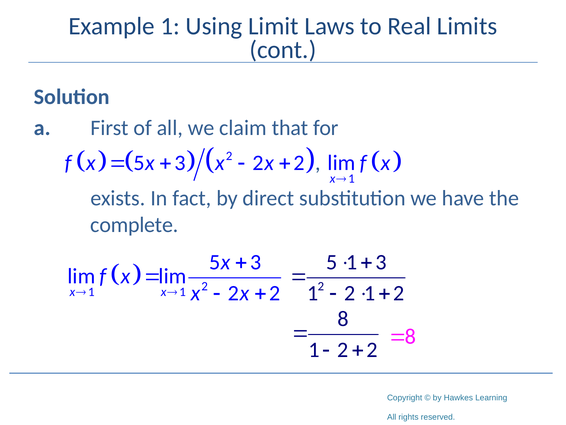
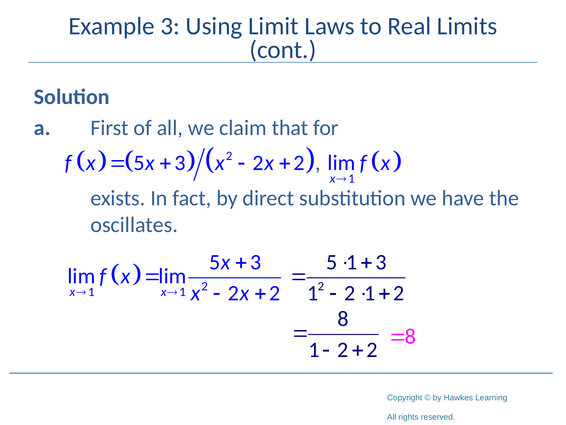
Example 1: 1 -> 3 (170, 26)
complete: complete -> oscillates (134, 225)
